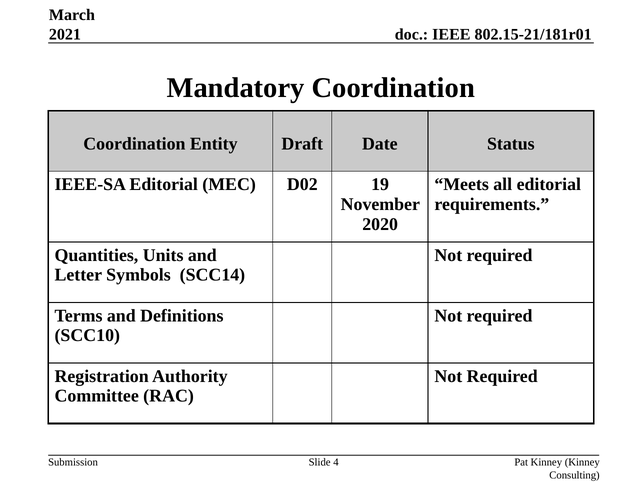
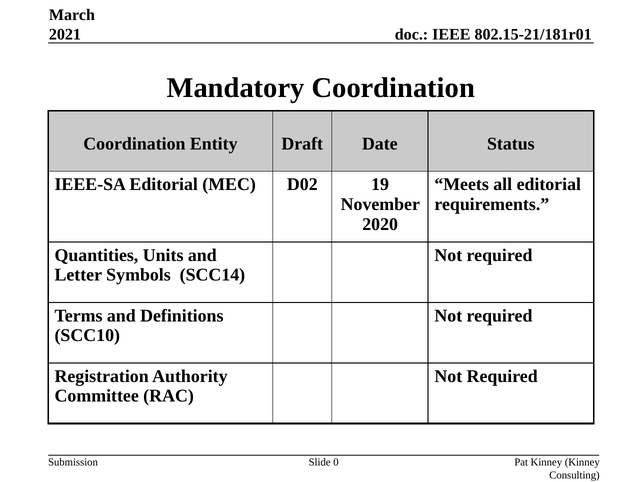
4: 4 -> 0 (336, 462)
